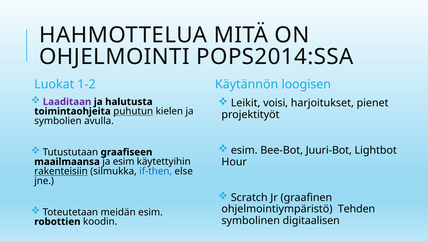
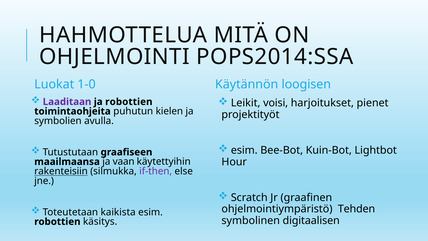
1-2: 1-2 -> 1-0 (87, 84)
ja halutusta: halutusta -> robottien (129, 102)
puhutun underline: present -> none (133, 111)
Juuri-Bot: Juuri-Bot -> Kuin-Bot (329, 150)
ja esim: esim -> vaan (124, 162)
if-then colour: blue -> purple (156, 171)
meidän: meidän -> kaikista (118, 212)
koodin: koodin -> käsitys (100, 221)
